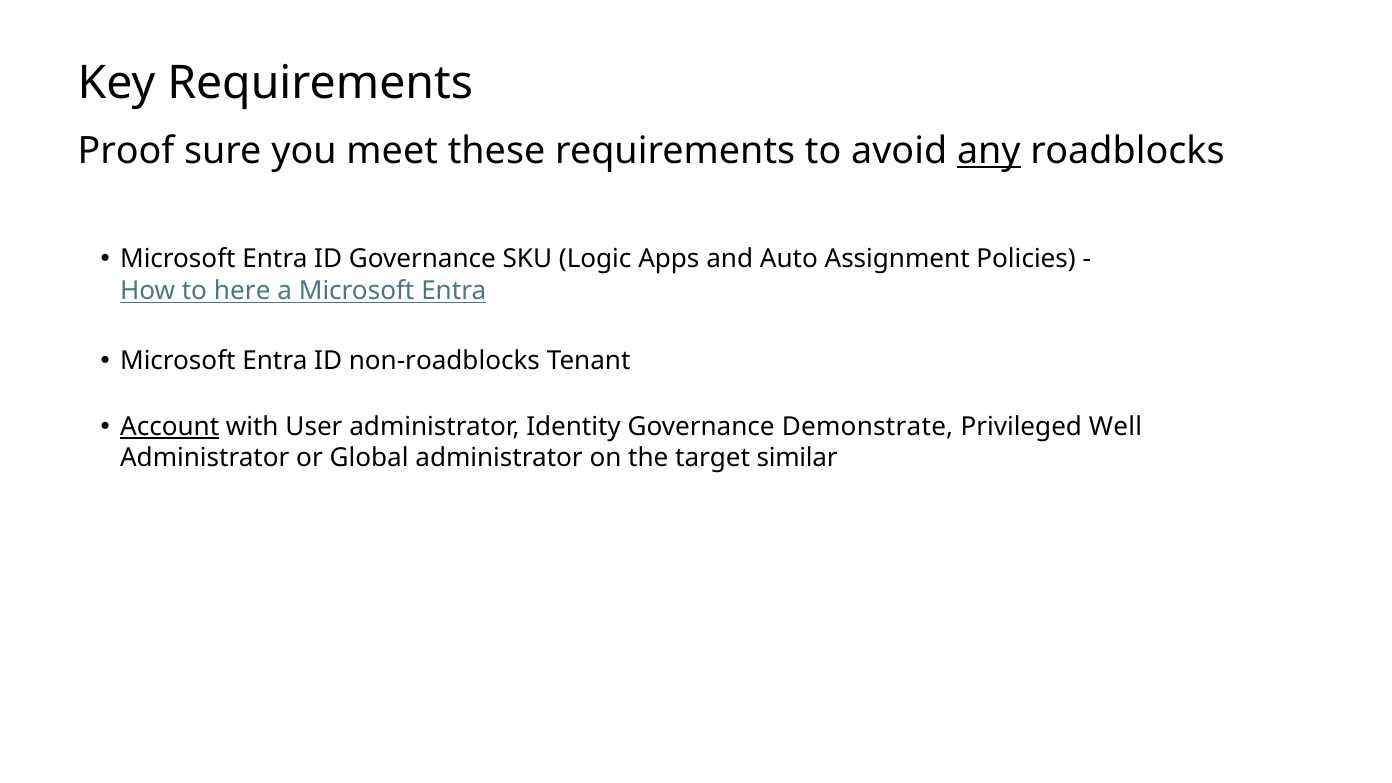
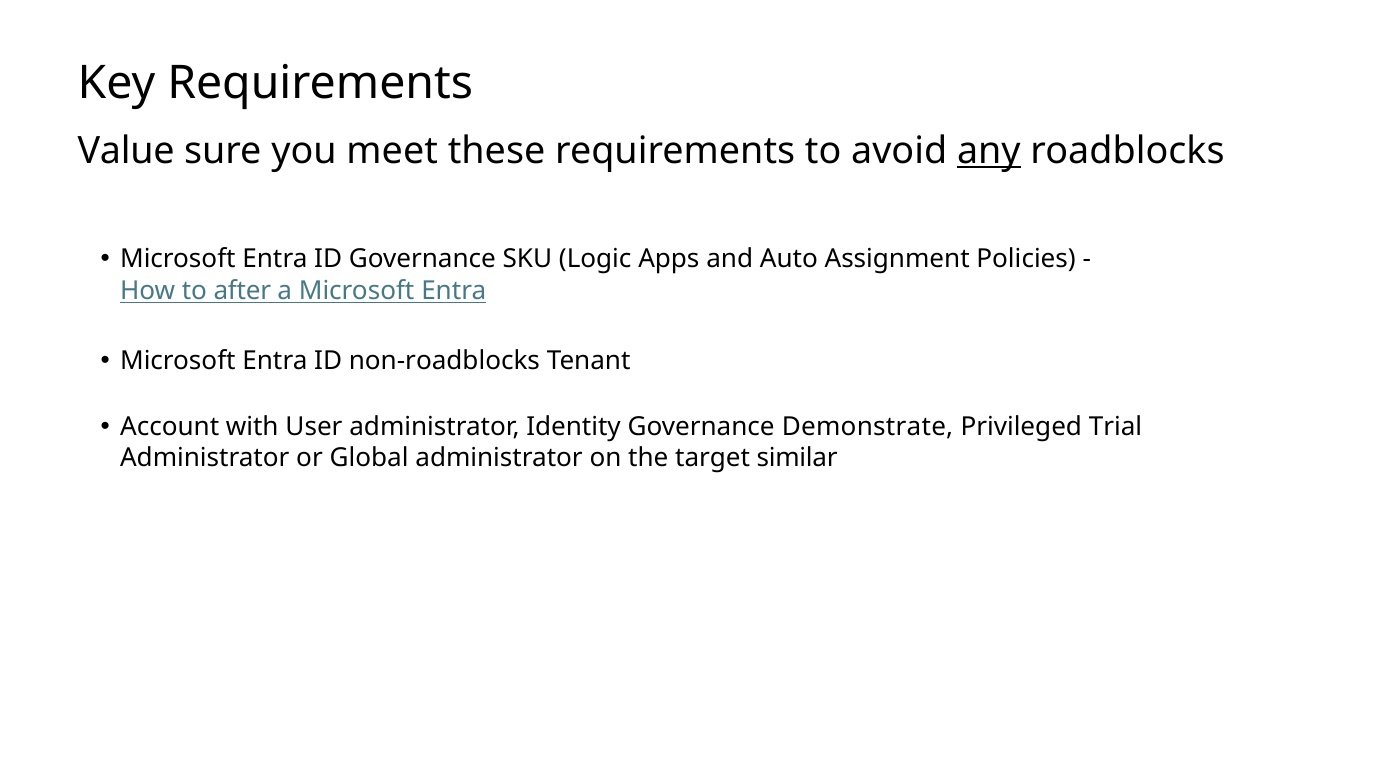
Proof: Proof -> Value (126, 151)
here: here -> after (242, 291)
Account underline: present -> none (170, 427)
Privileged Well: Well -> Trial (1116, 427)
